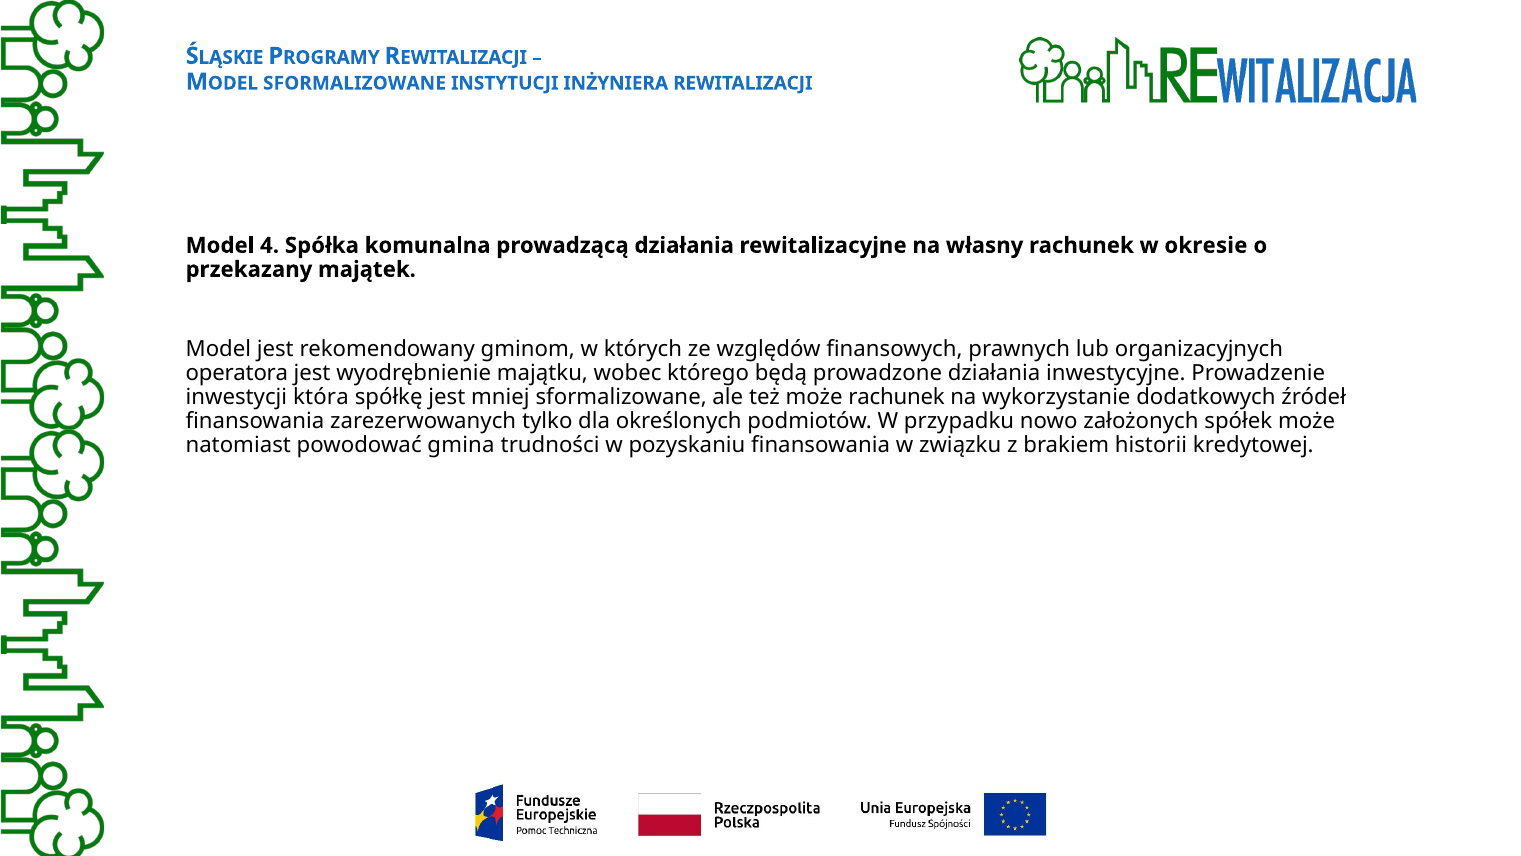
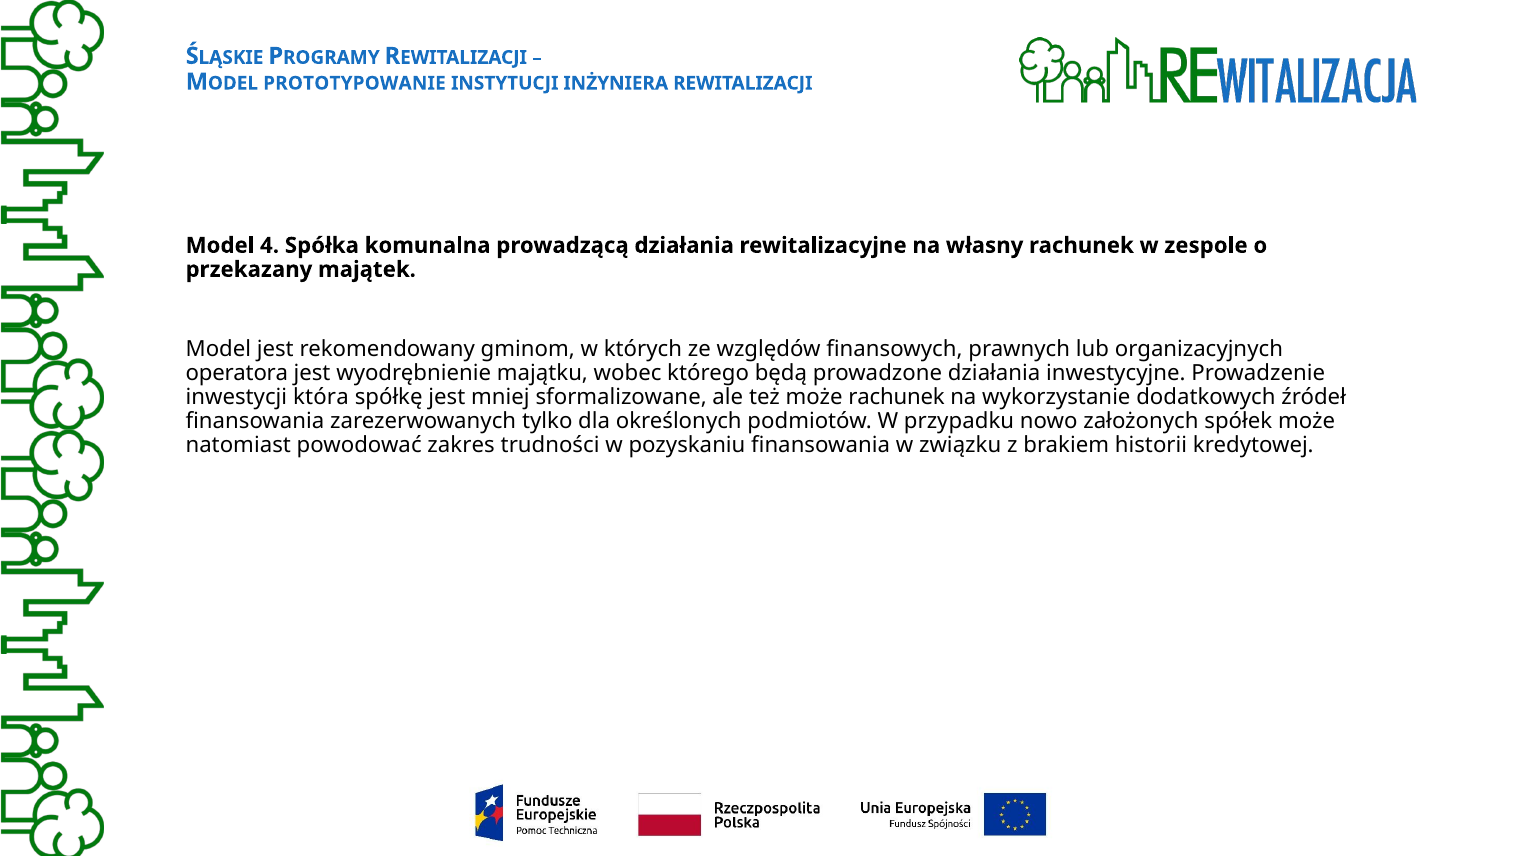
MODEL SFORMALIZOWANE: SFORMALIZOWANE -> PROTOTYPOWANIE (354, 83)
okresie: okresie -> zespole (1206, 245)
gmina: gmina -> zakres (461, 445)
